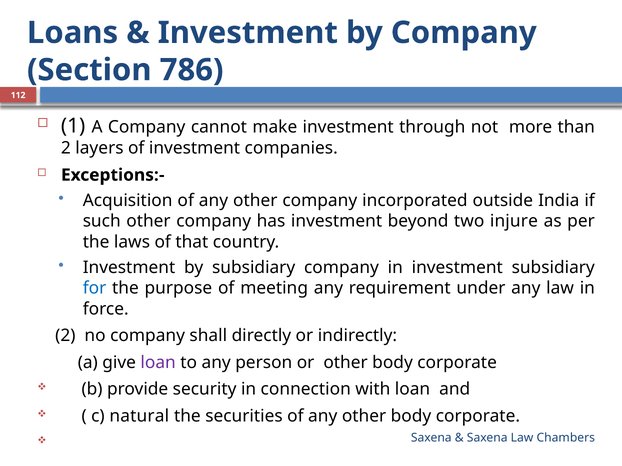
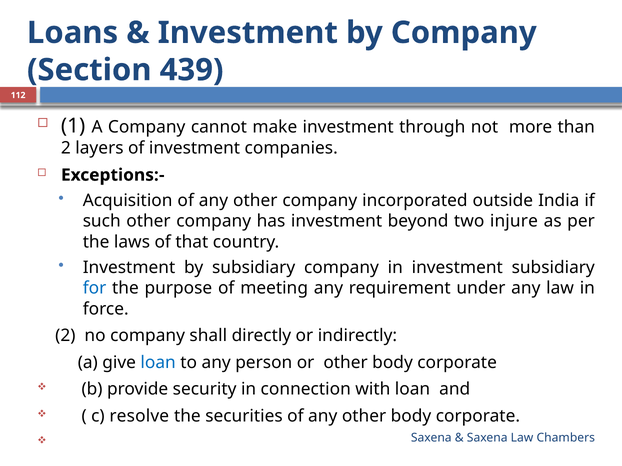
786: 786 -> 439 (192, 70)
loan colour: purple -> blue (158, 363)
natural: natural -> resolve (139, 416)
